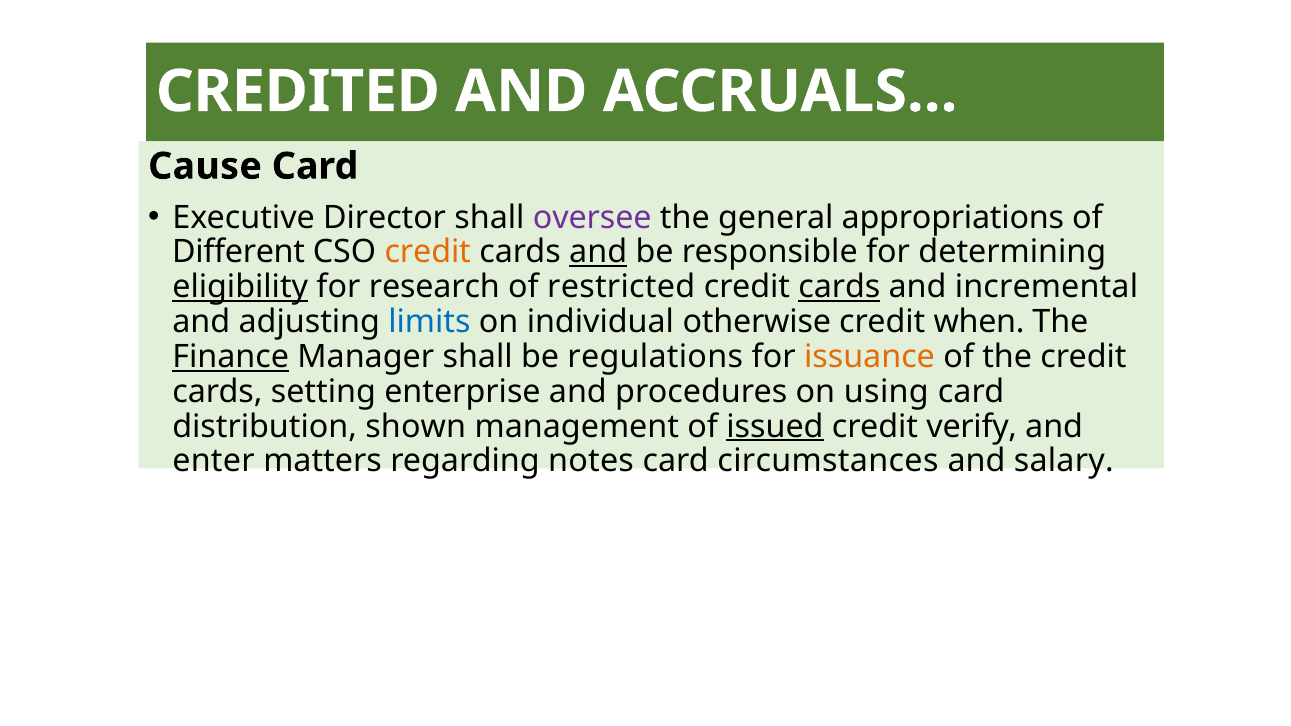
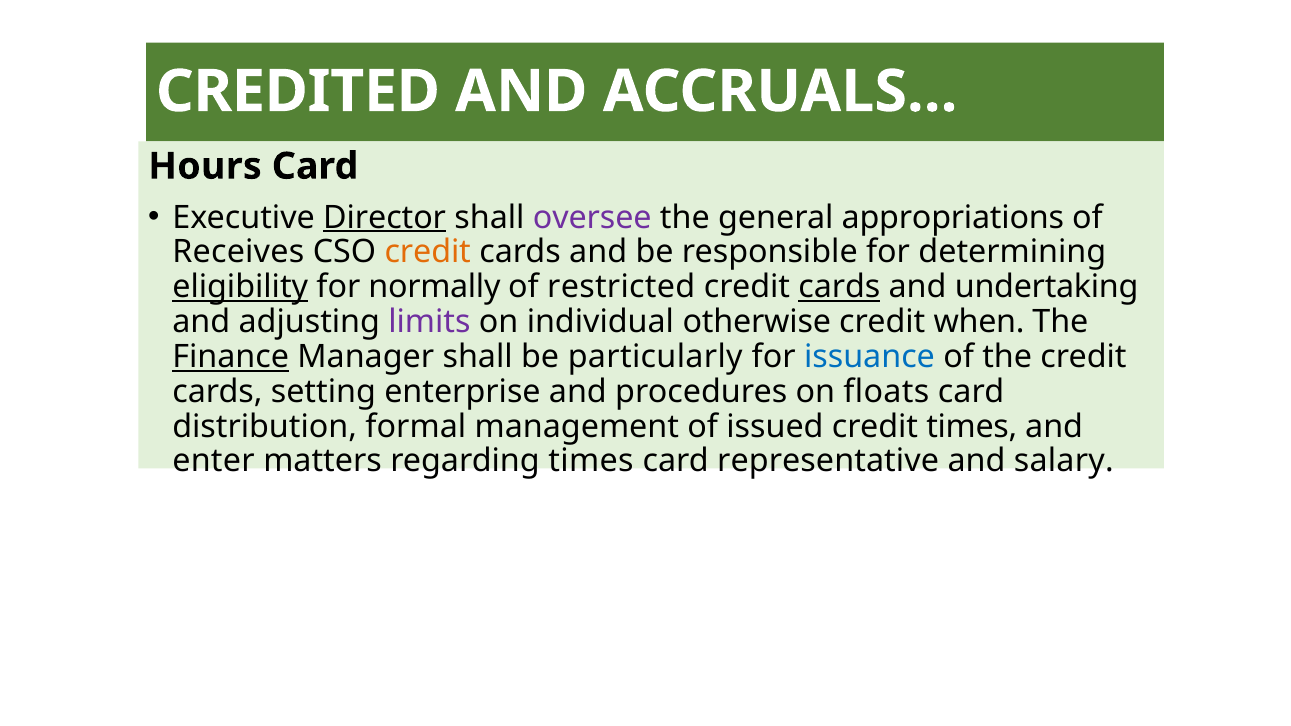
Cause: Cause -> Hours (205, 166)
Director underline: none -> present (385, 218)
Different: Different -> Receives (238, 252)
and underline: present -> none (598, 252)
research: research -> normally (434, 287)
incremental: incremental -> undertaking (1047, 287)
limits colour: blue -> purple (429, 322)
regulations: regulations -> particularly (655, 357)
issuance colour: orange -> blue (870, 357)
using: using -> floats (886, 392)
shown: shown -> formal (416, 427)
issued underline: present -> none (775, 427)
credit verify: verify -> times (972, 427)
regarding notes: notes -> times (591, 461)
circumstances: circumstances -> representative (828, 461)
